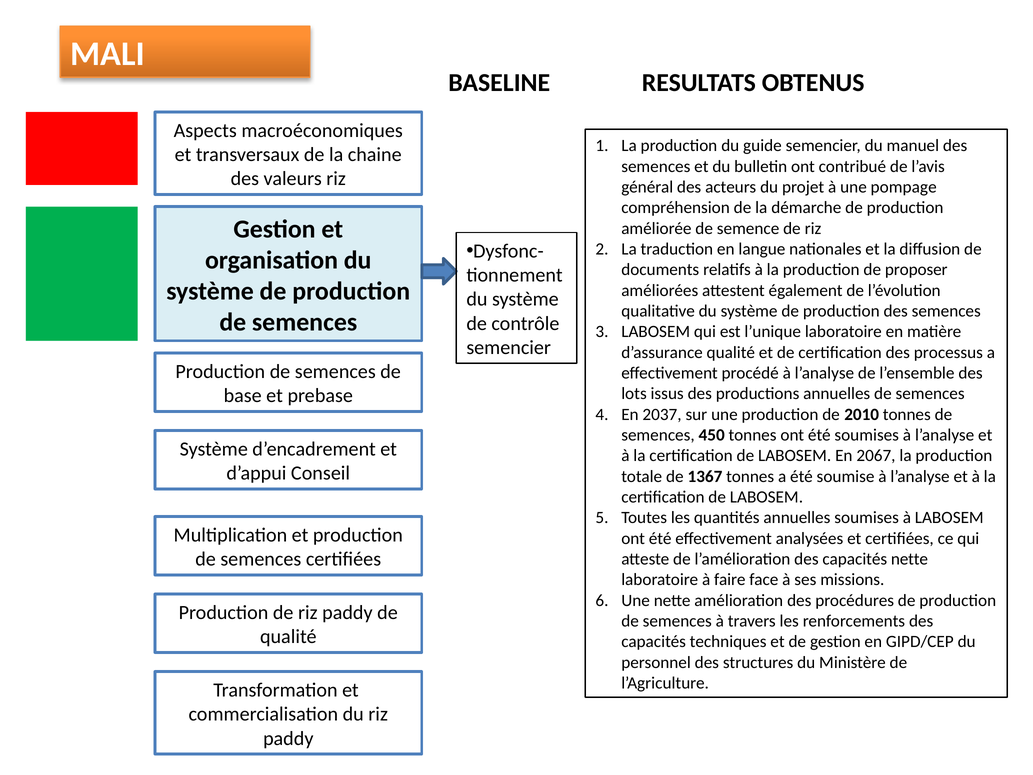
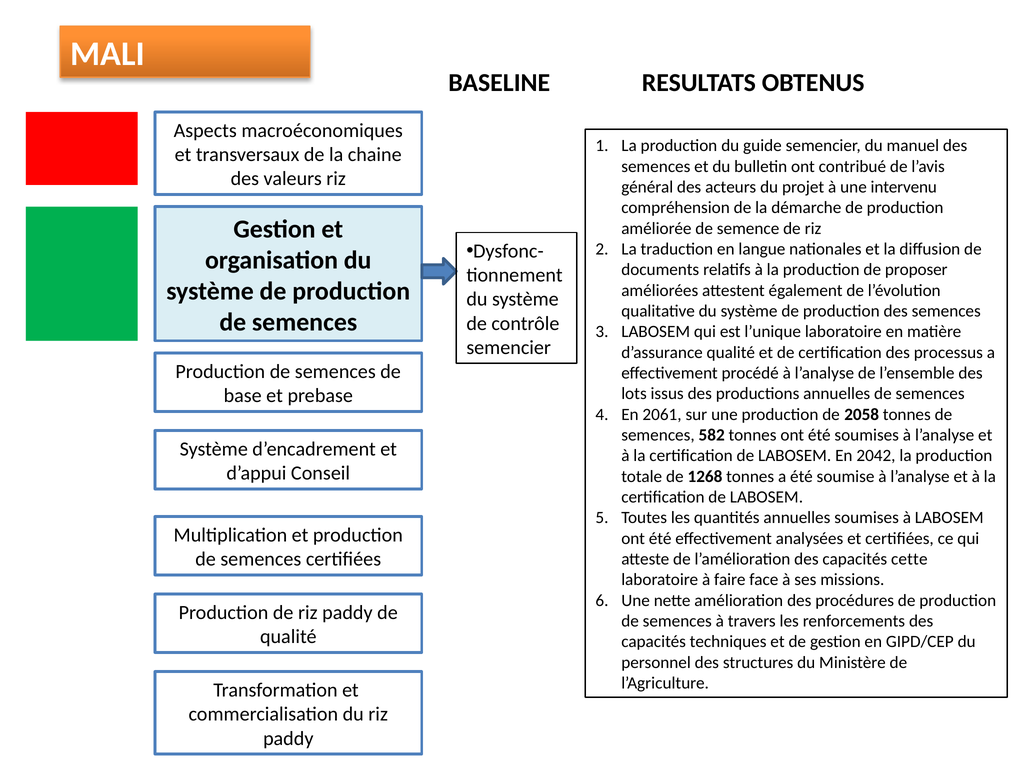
pompage: pompage -> intervenu (904, 187)
2037: 2037 -> 2061 (662, 414)
2010: 2010 -> 2058 (862, 414)
450: 450 -> 582 (712, 435)
2067: 2067 -> 2042 (876, 456)
1367: 1367 -> 1268 (705, 476)
capacités nette: nette -> cette (909, 559)
